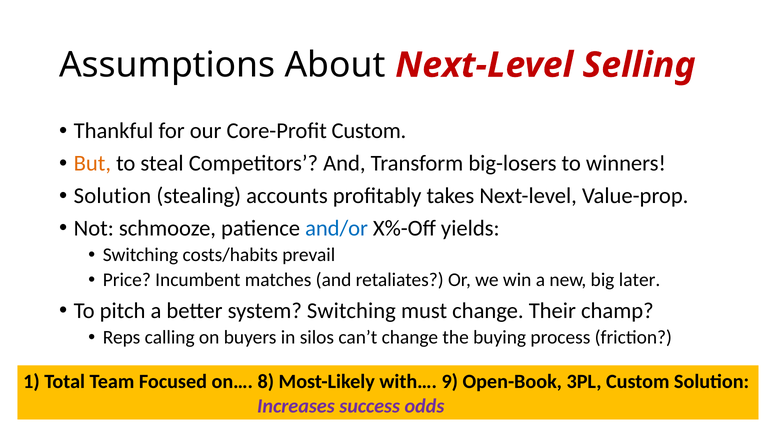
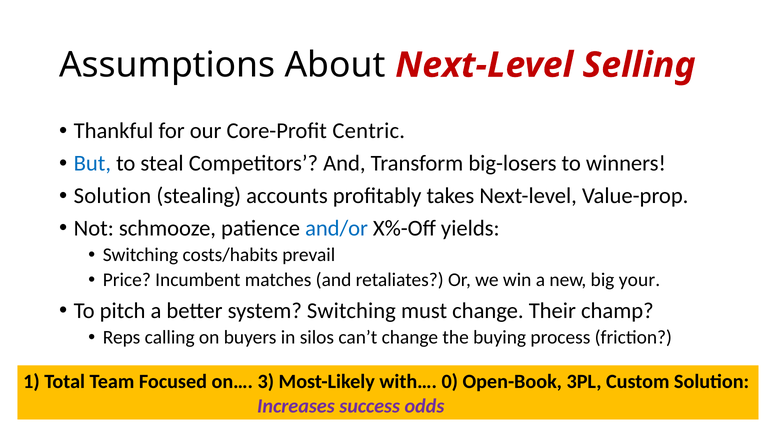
Core-Profit Custom: Custom -> Centric (369, 131)
But colour: orange -> blue (92, 164)
later: later -> your (639, 280)
8: 8 -> 3 (266, 382)
9: 9 -> 0 (450, 382)
